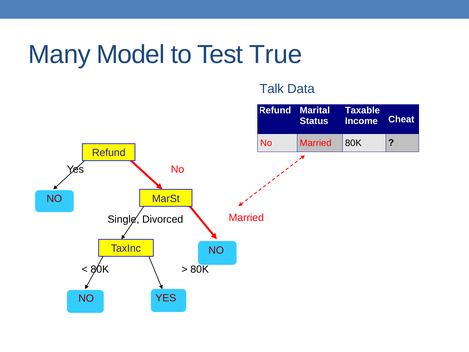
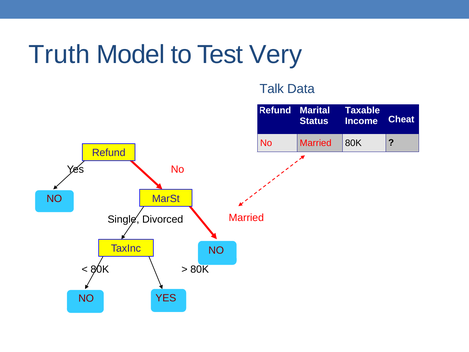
Many: Many -> Truth (59, 55)
True: True -> Very (276, 55)
